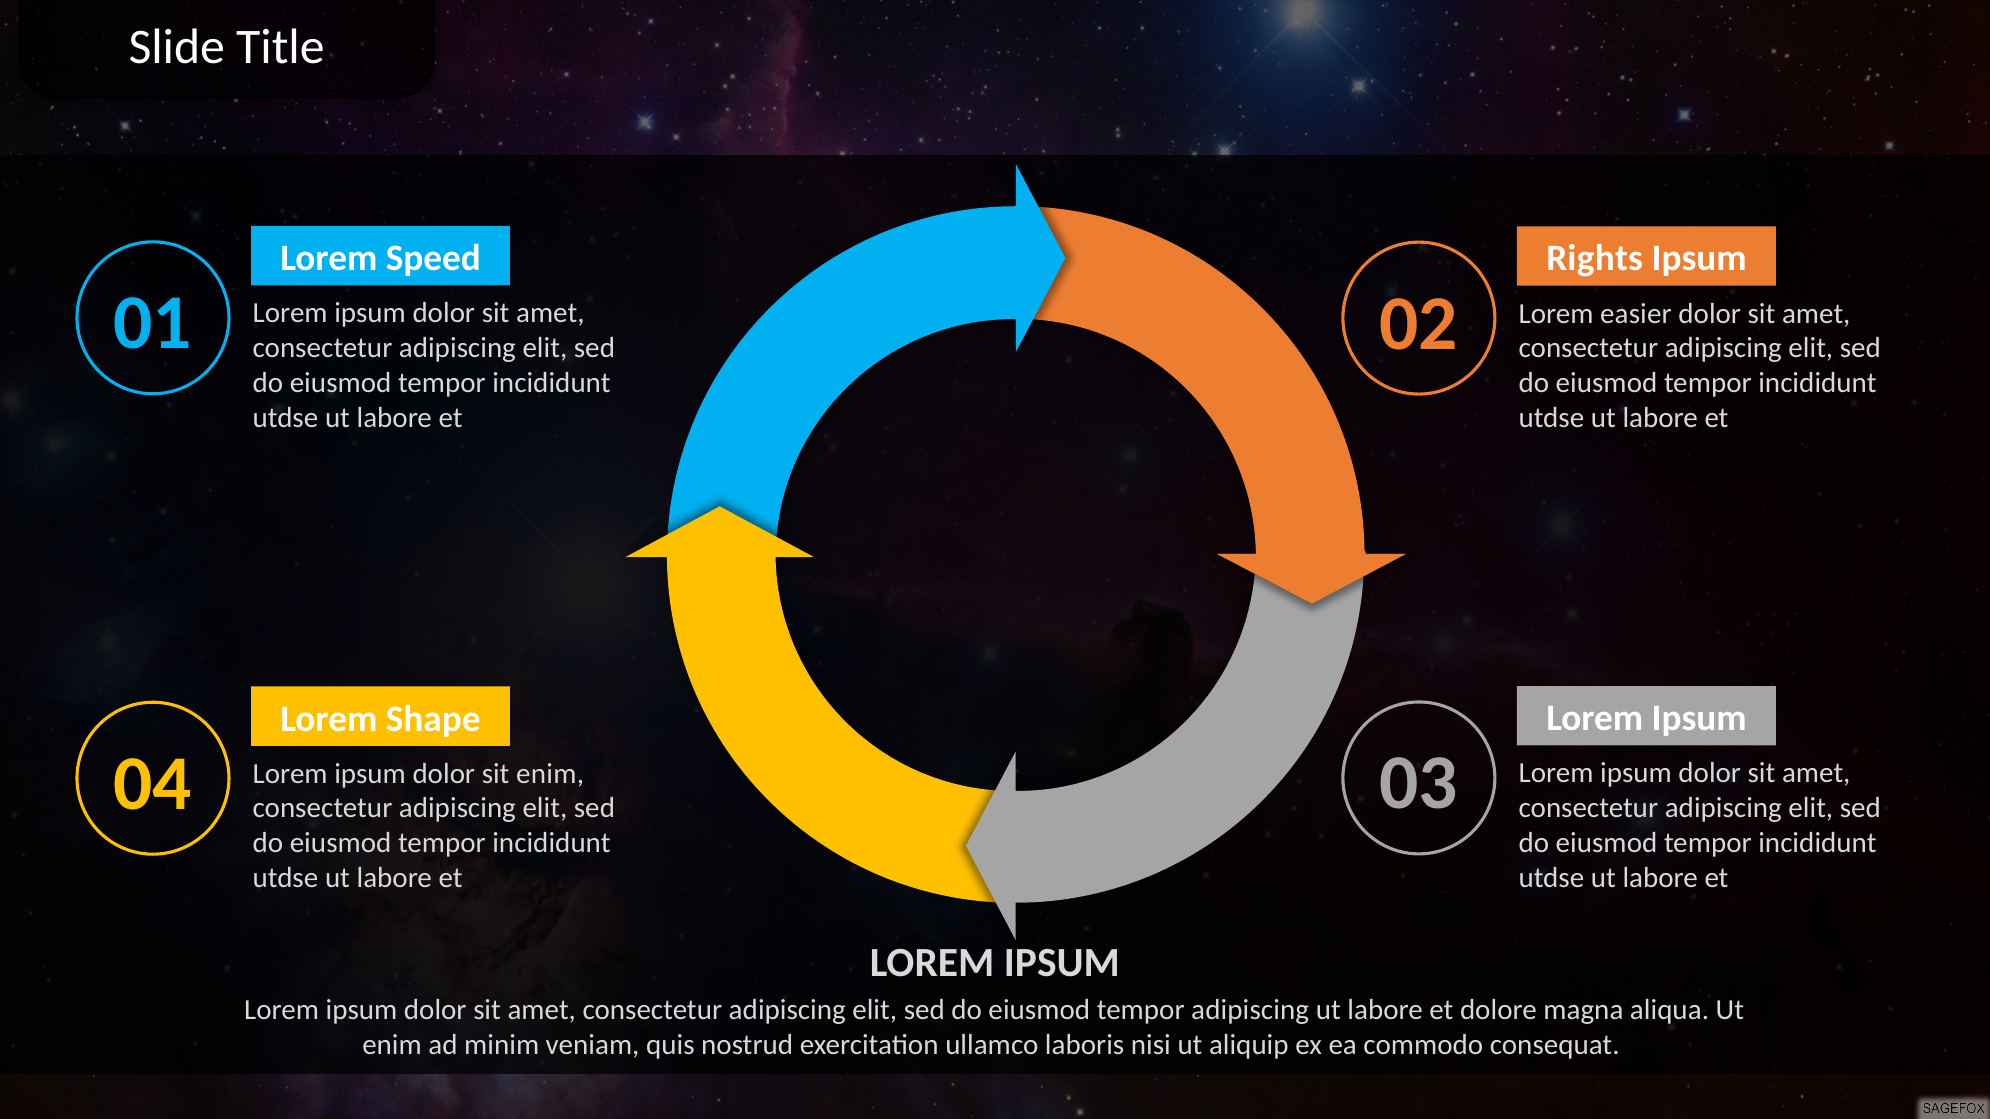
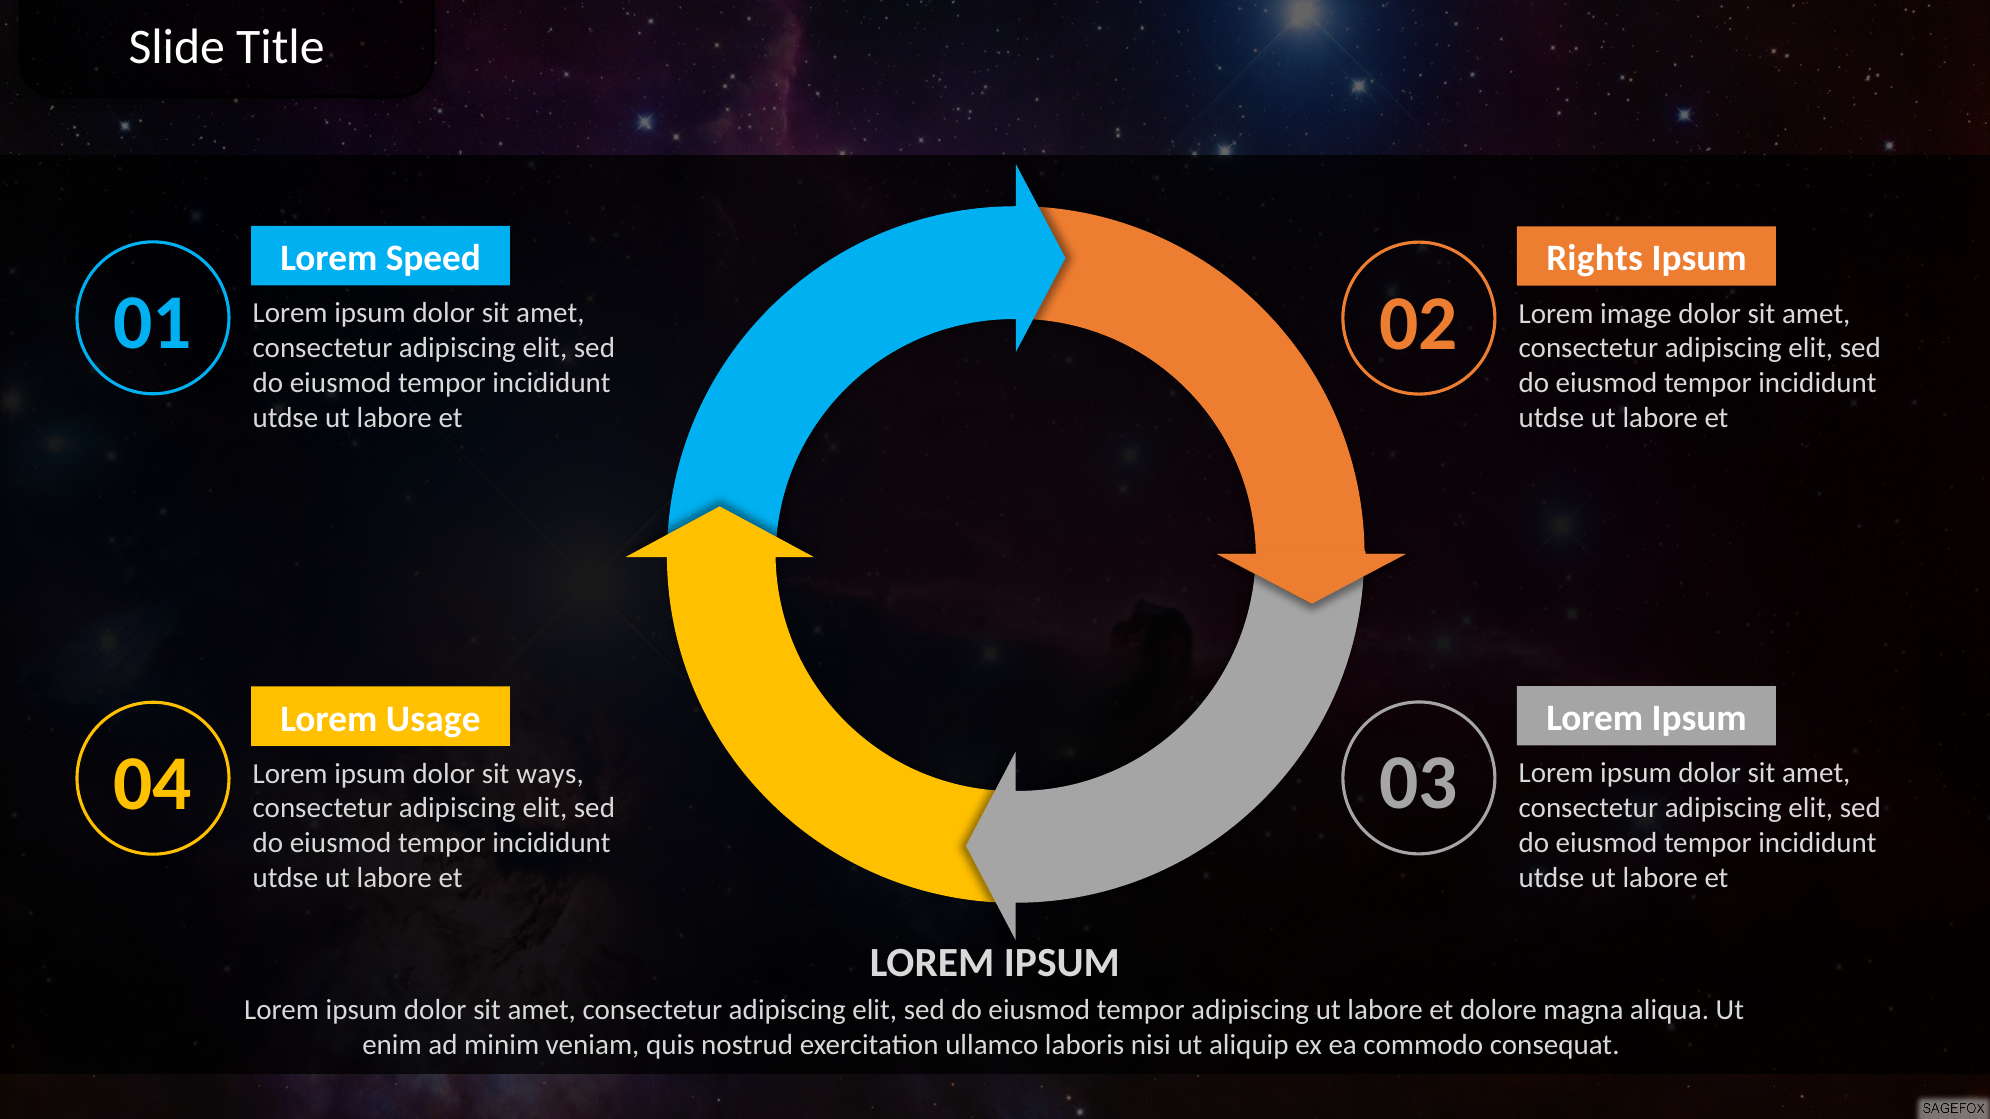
easier: easier -> image (1636, 314)
Shape: Shape -> Usage (433, 719)
sit enim: enim -> ways (550, 774)
